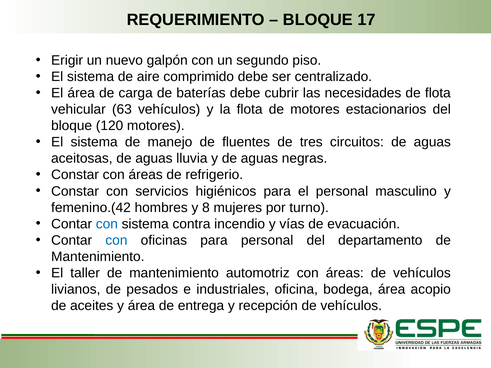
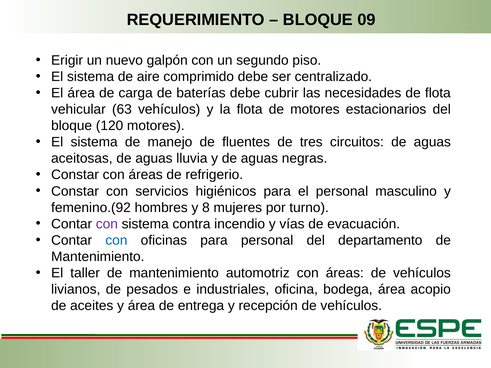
17: 17 -> 09 (367, 20)
femenino.(42: femenino.(42 -> femenino.(92 (91, 208)
con colour: blue -> purple (107, 224)
